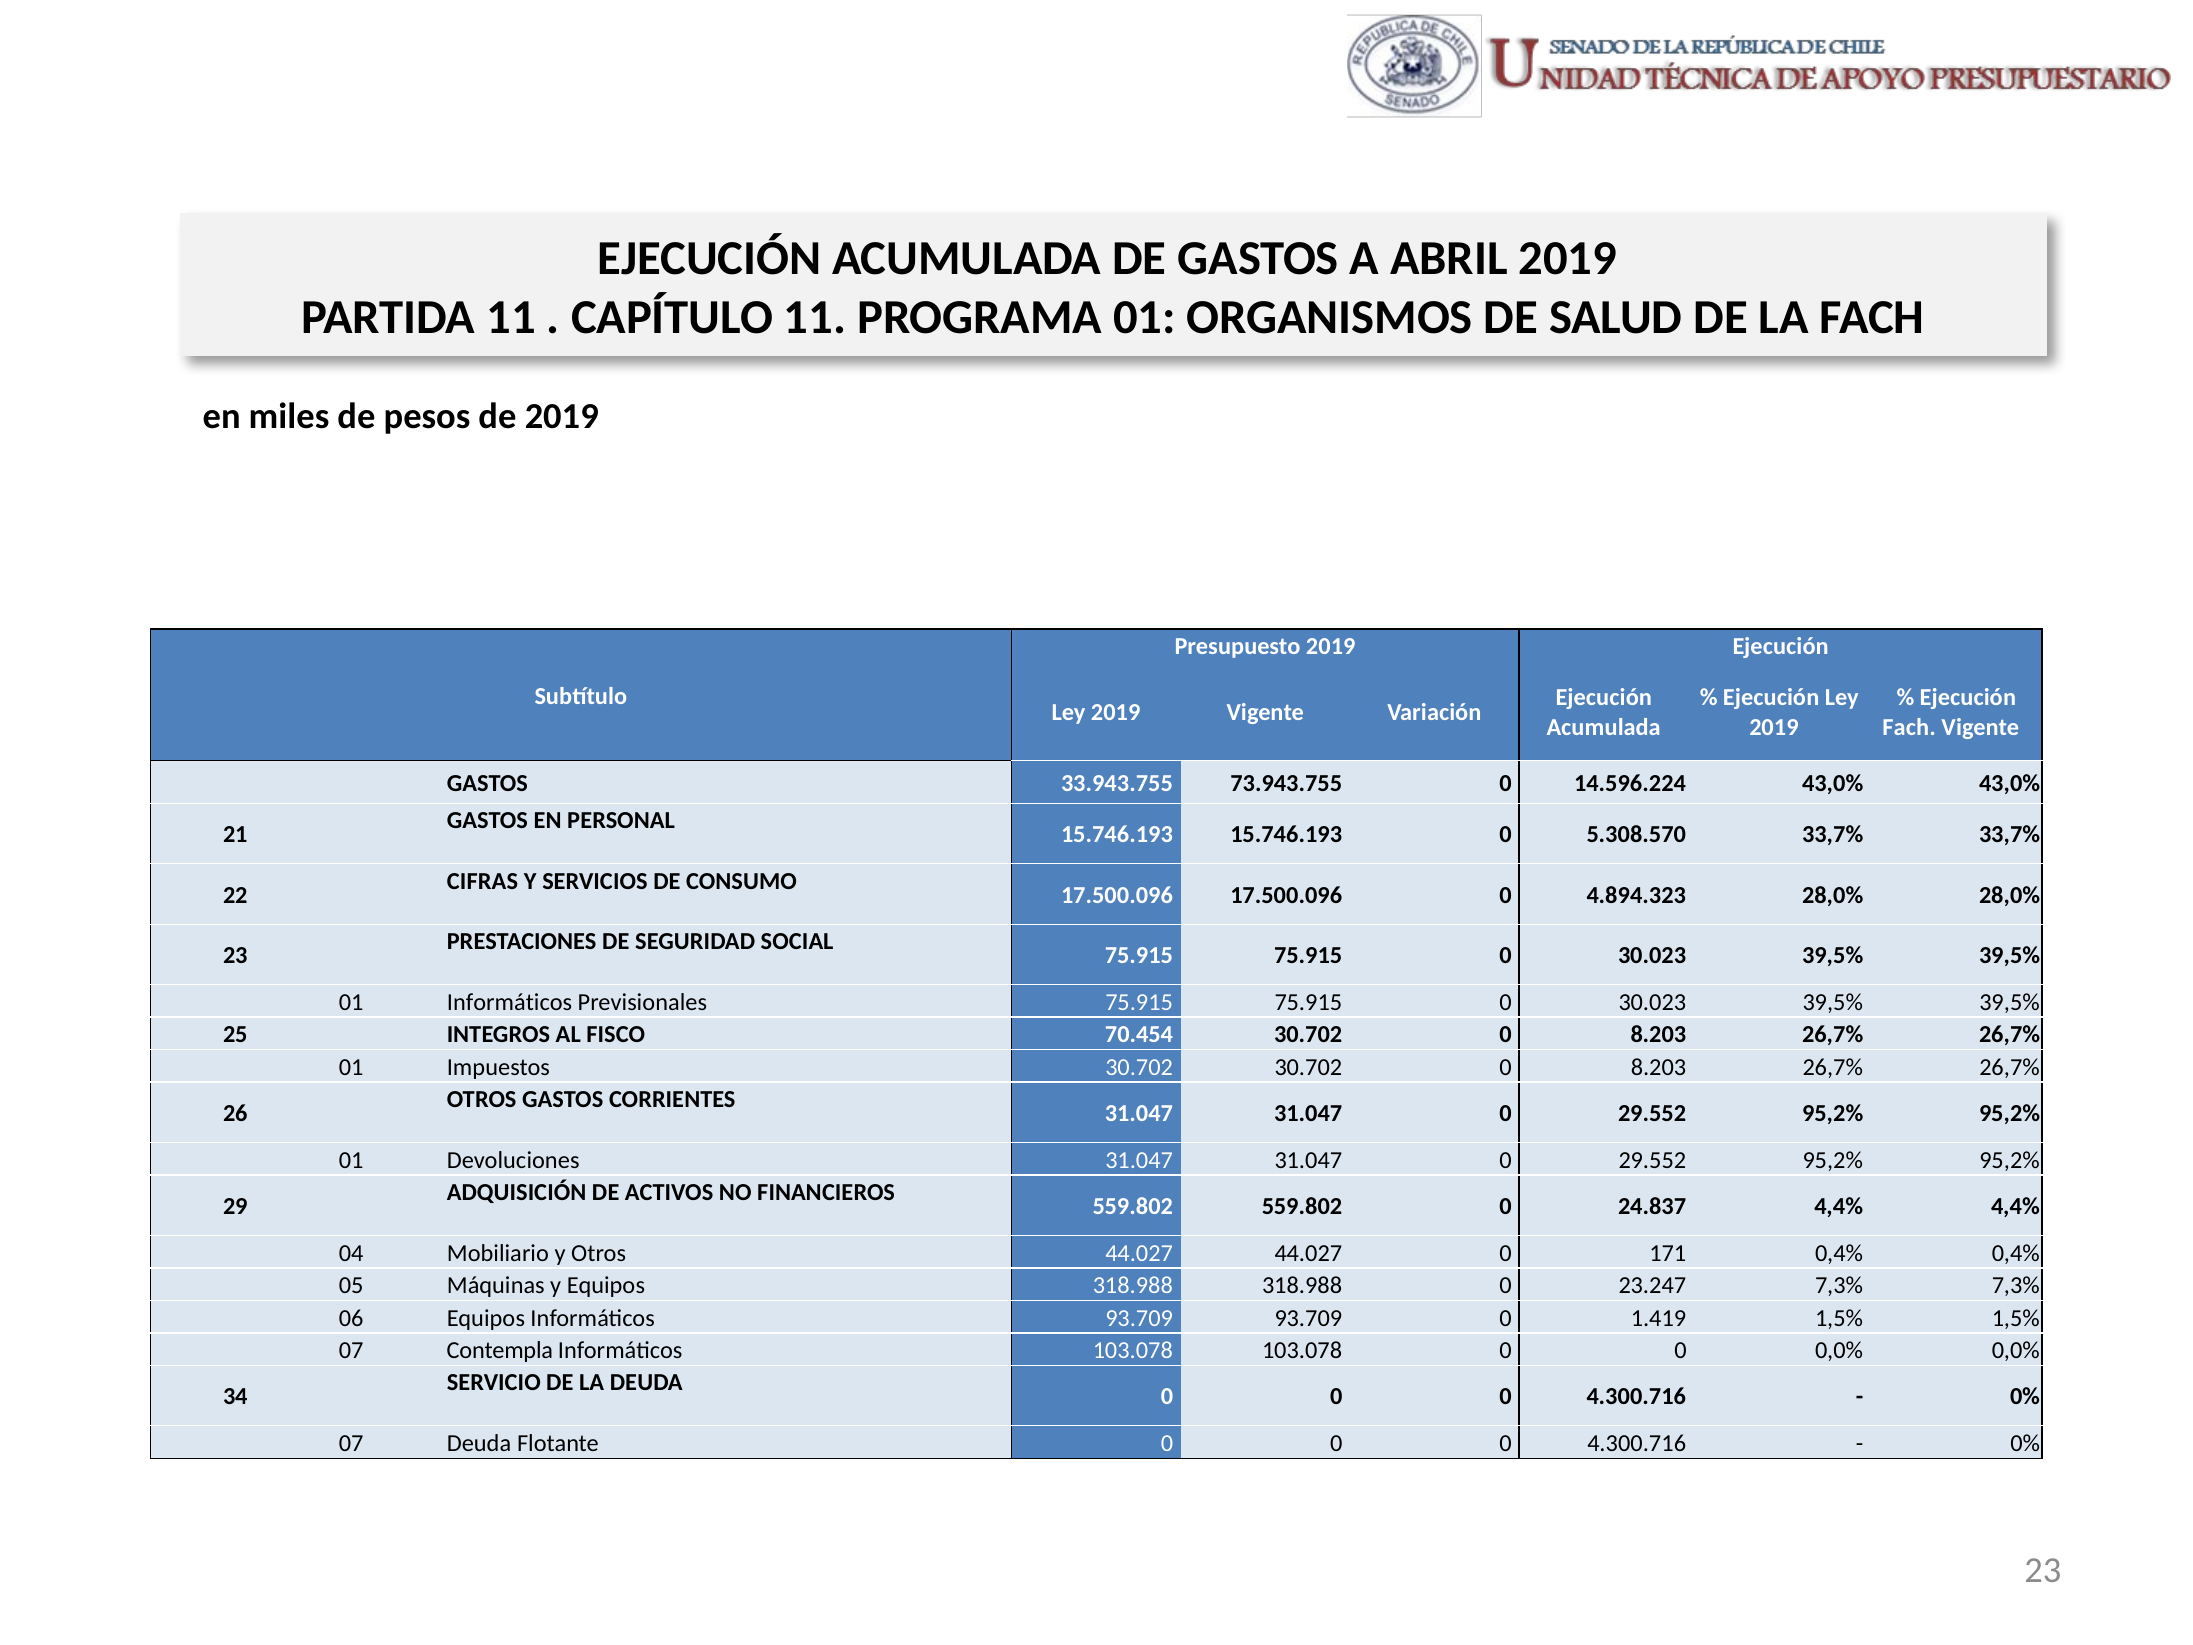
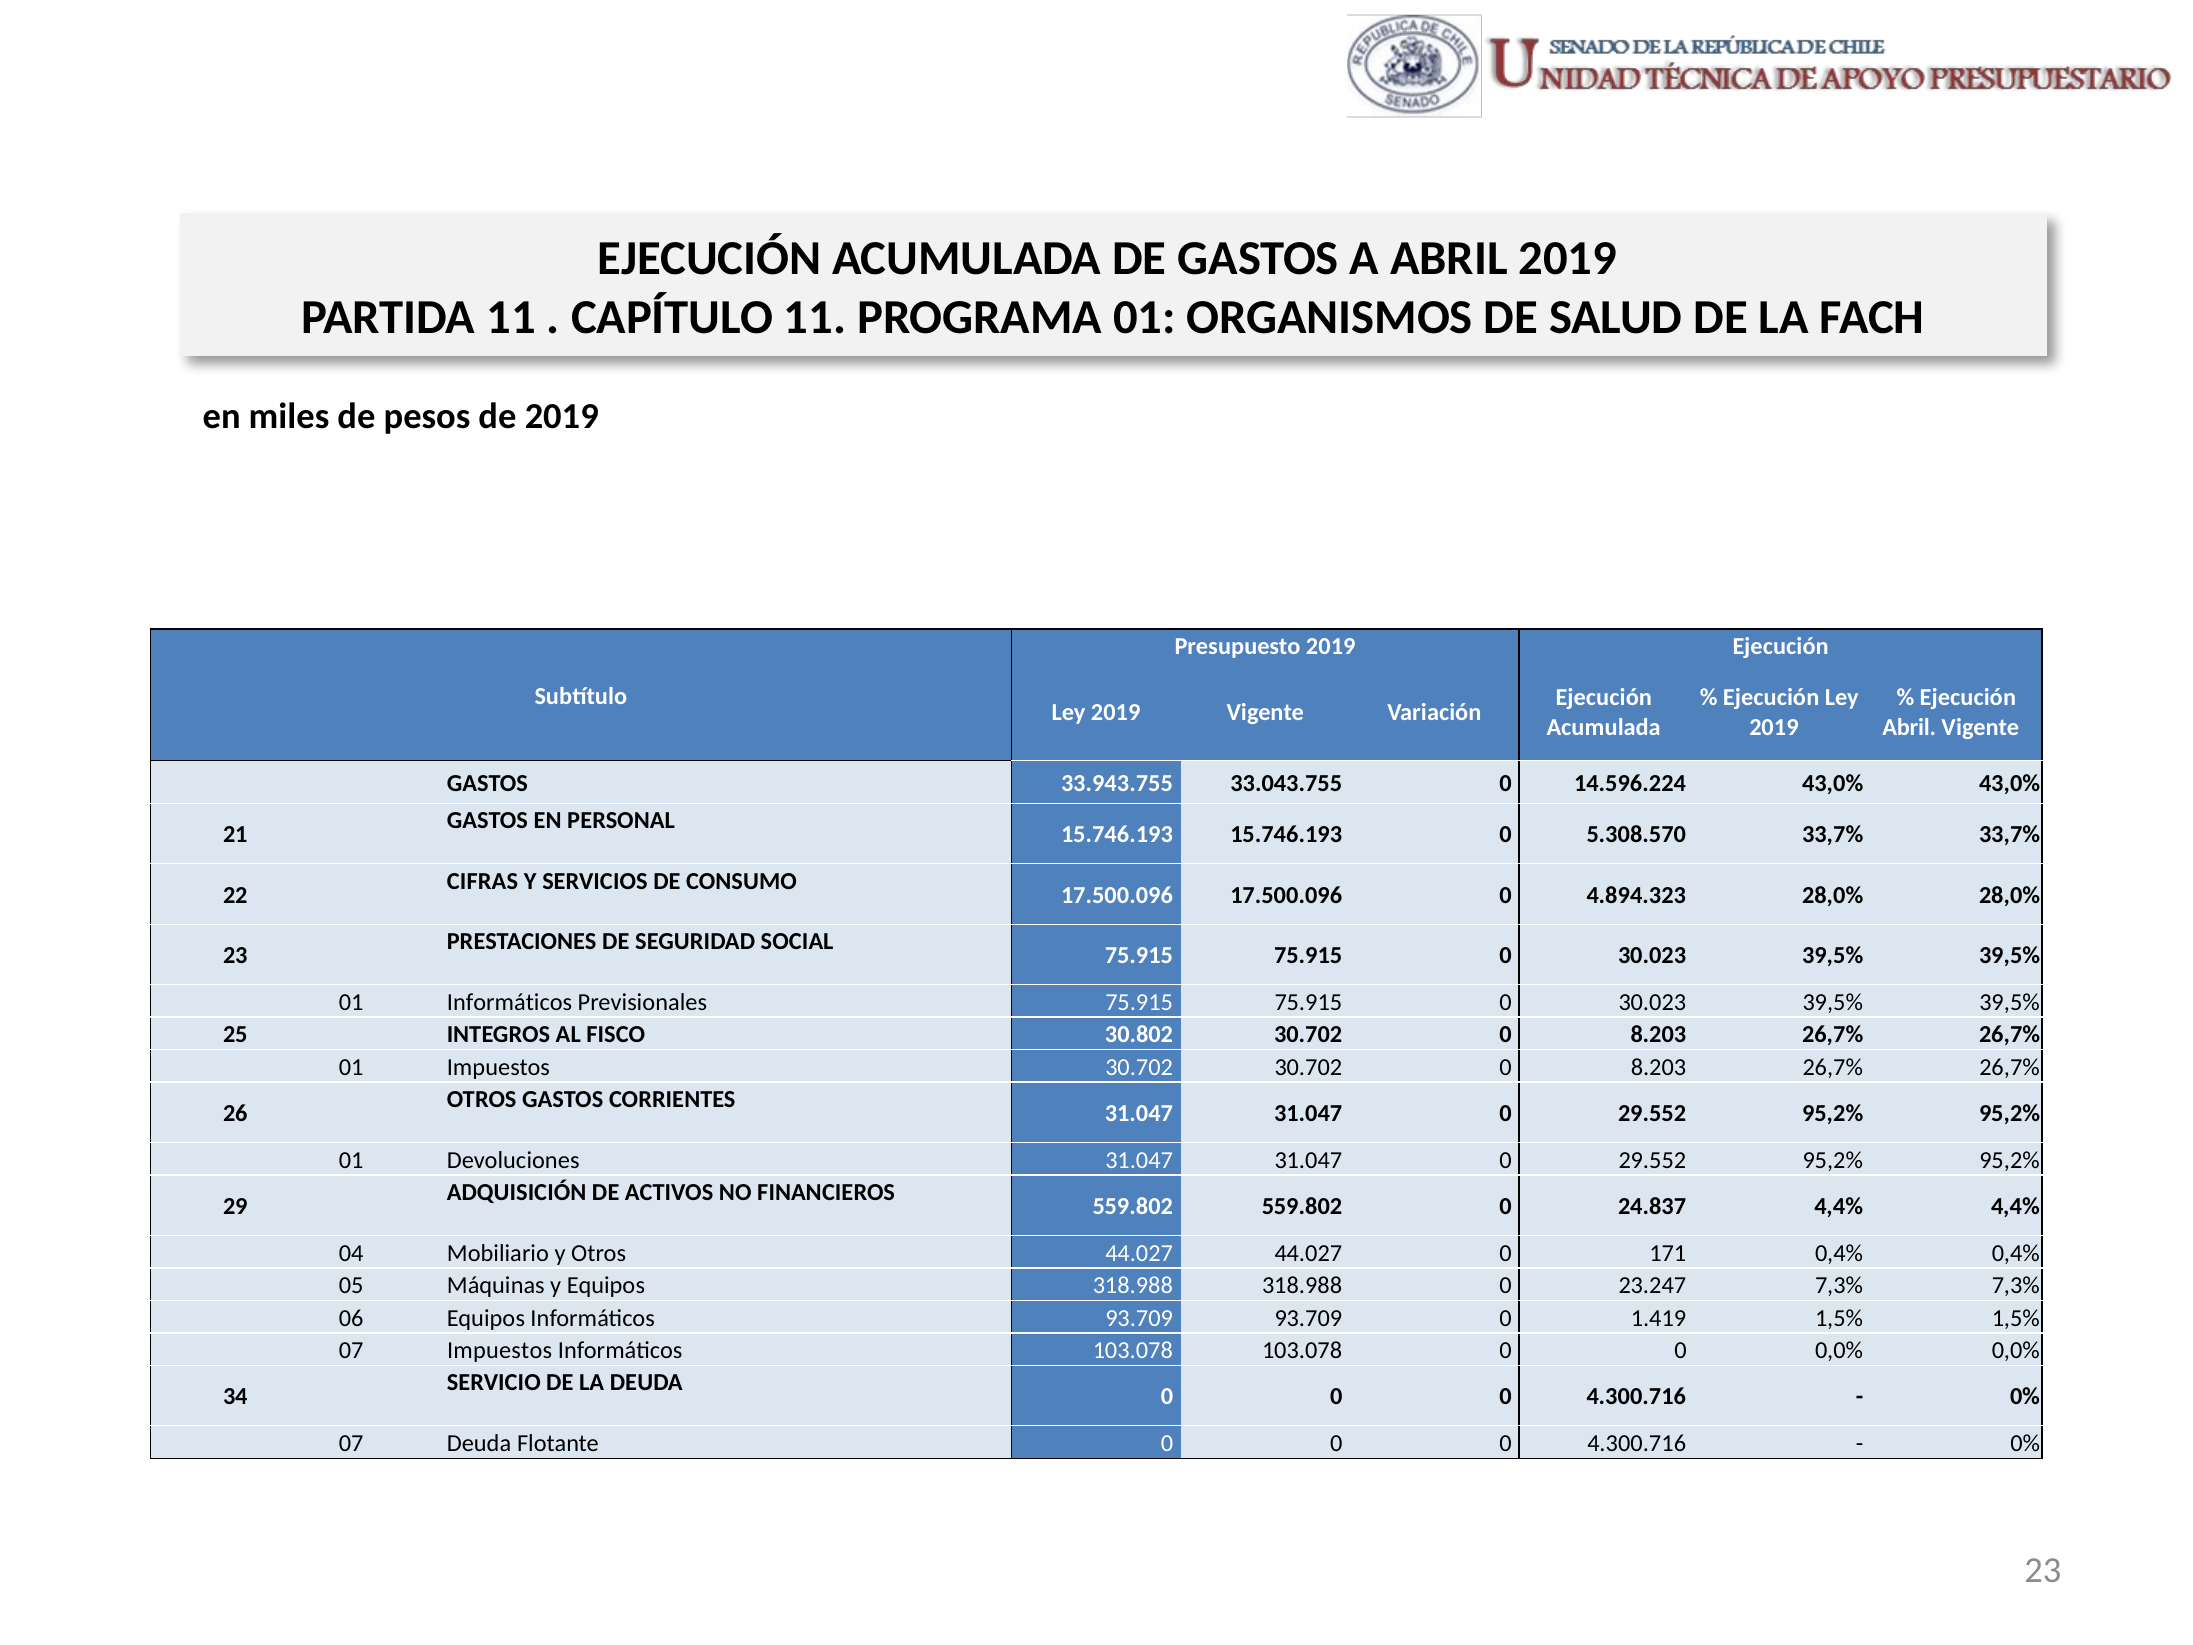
Fach: Fach -> Abril (1909, 727)
73.943.755: 73.943.755 -> 33.043.755 (1286, 783)
70.454: 70.454 -> 30.802 (1139, 1035)
07 Contempla: Contempla -> Impuestos (500, 1350)
